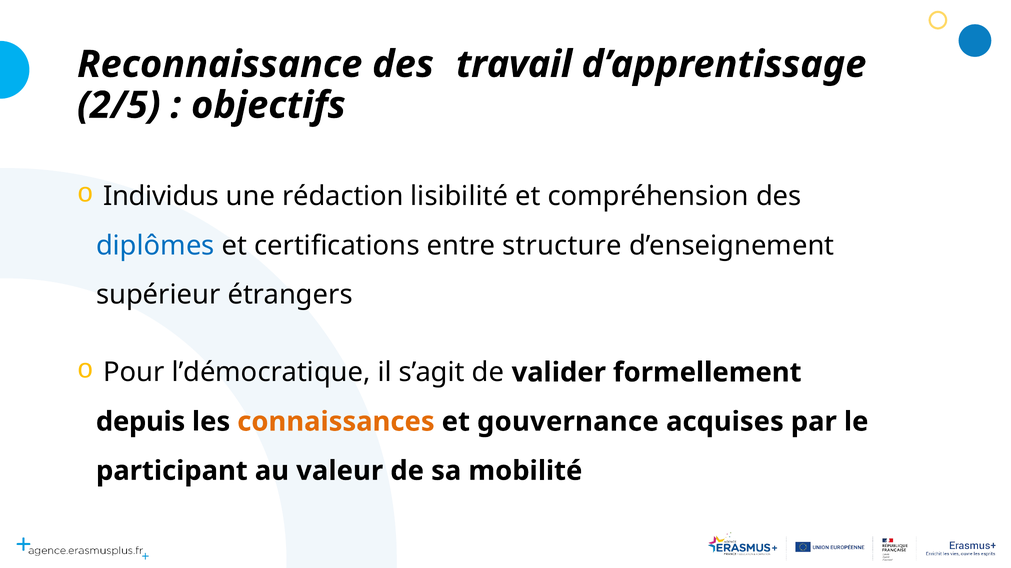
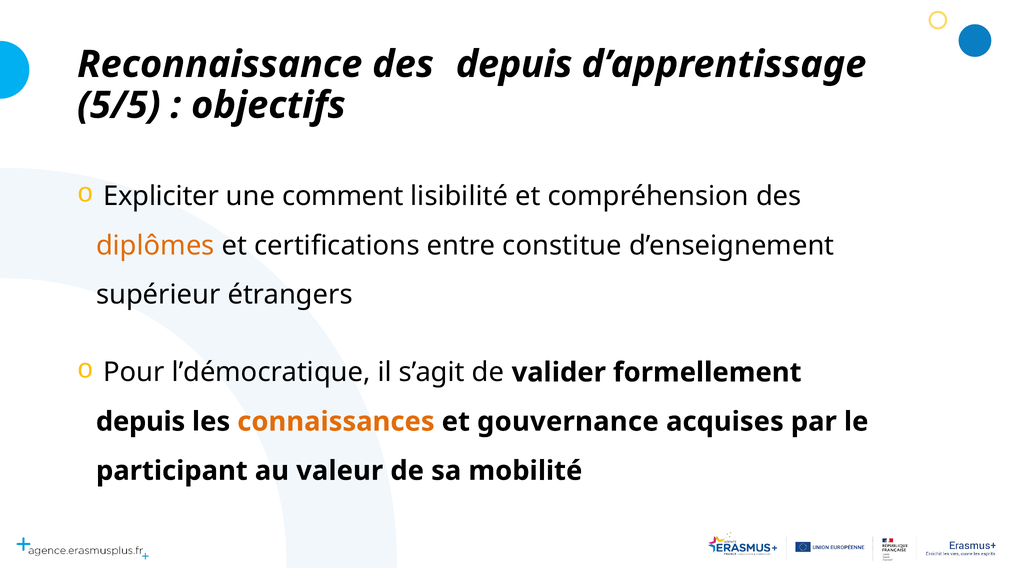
des travail: travail -> depuis (514, 64)
2/5: 2/5 -> 5/5 (119, 105)
Individus: Individus -> Expliciter (161, 197)
rédaction: rédaction -> comment (343, 197)
diplômes colour: blue -> orange (155, 246)
structure: structure -> constitue (562, 246)
